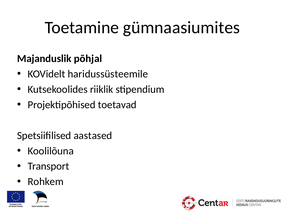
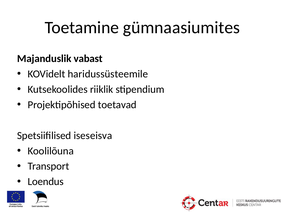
põhjal: põhjal -> vabast (88, 58)
aastased: aastased -> iseseisva (93, 135)
Rohkem: Rohkem -> Loendus (46, 181)
